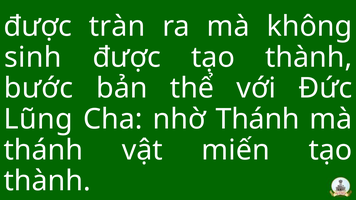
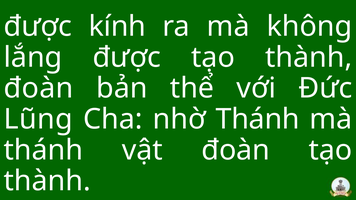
tràn: tràn -> kính (117, 26)
sinh: sinh -> lắng (33, 57)
bước: bước -> đoàn (39, 88)
vật miến: miến -> đoàn (236, 150)
